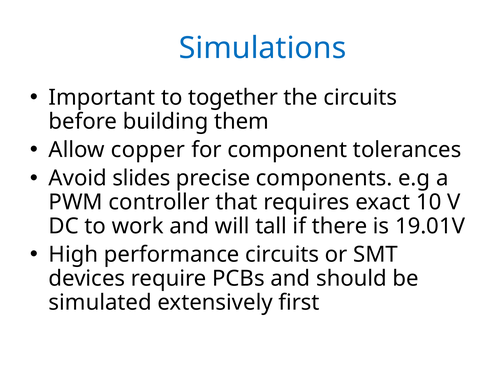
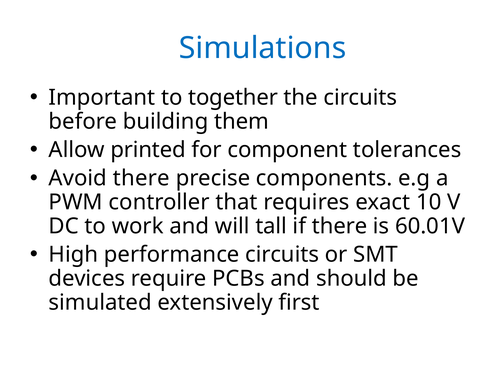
copper: copper -> printed (148, 150)
Avoid slides: slides -> there (141, 178)
19.01V: 19.01V -> 60.01V (430, 226)
